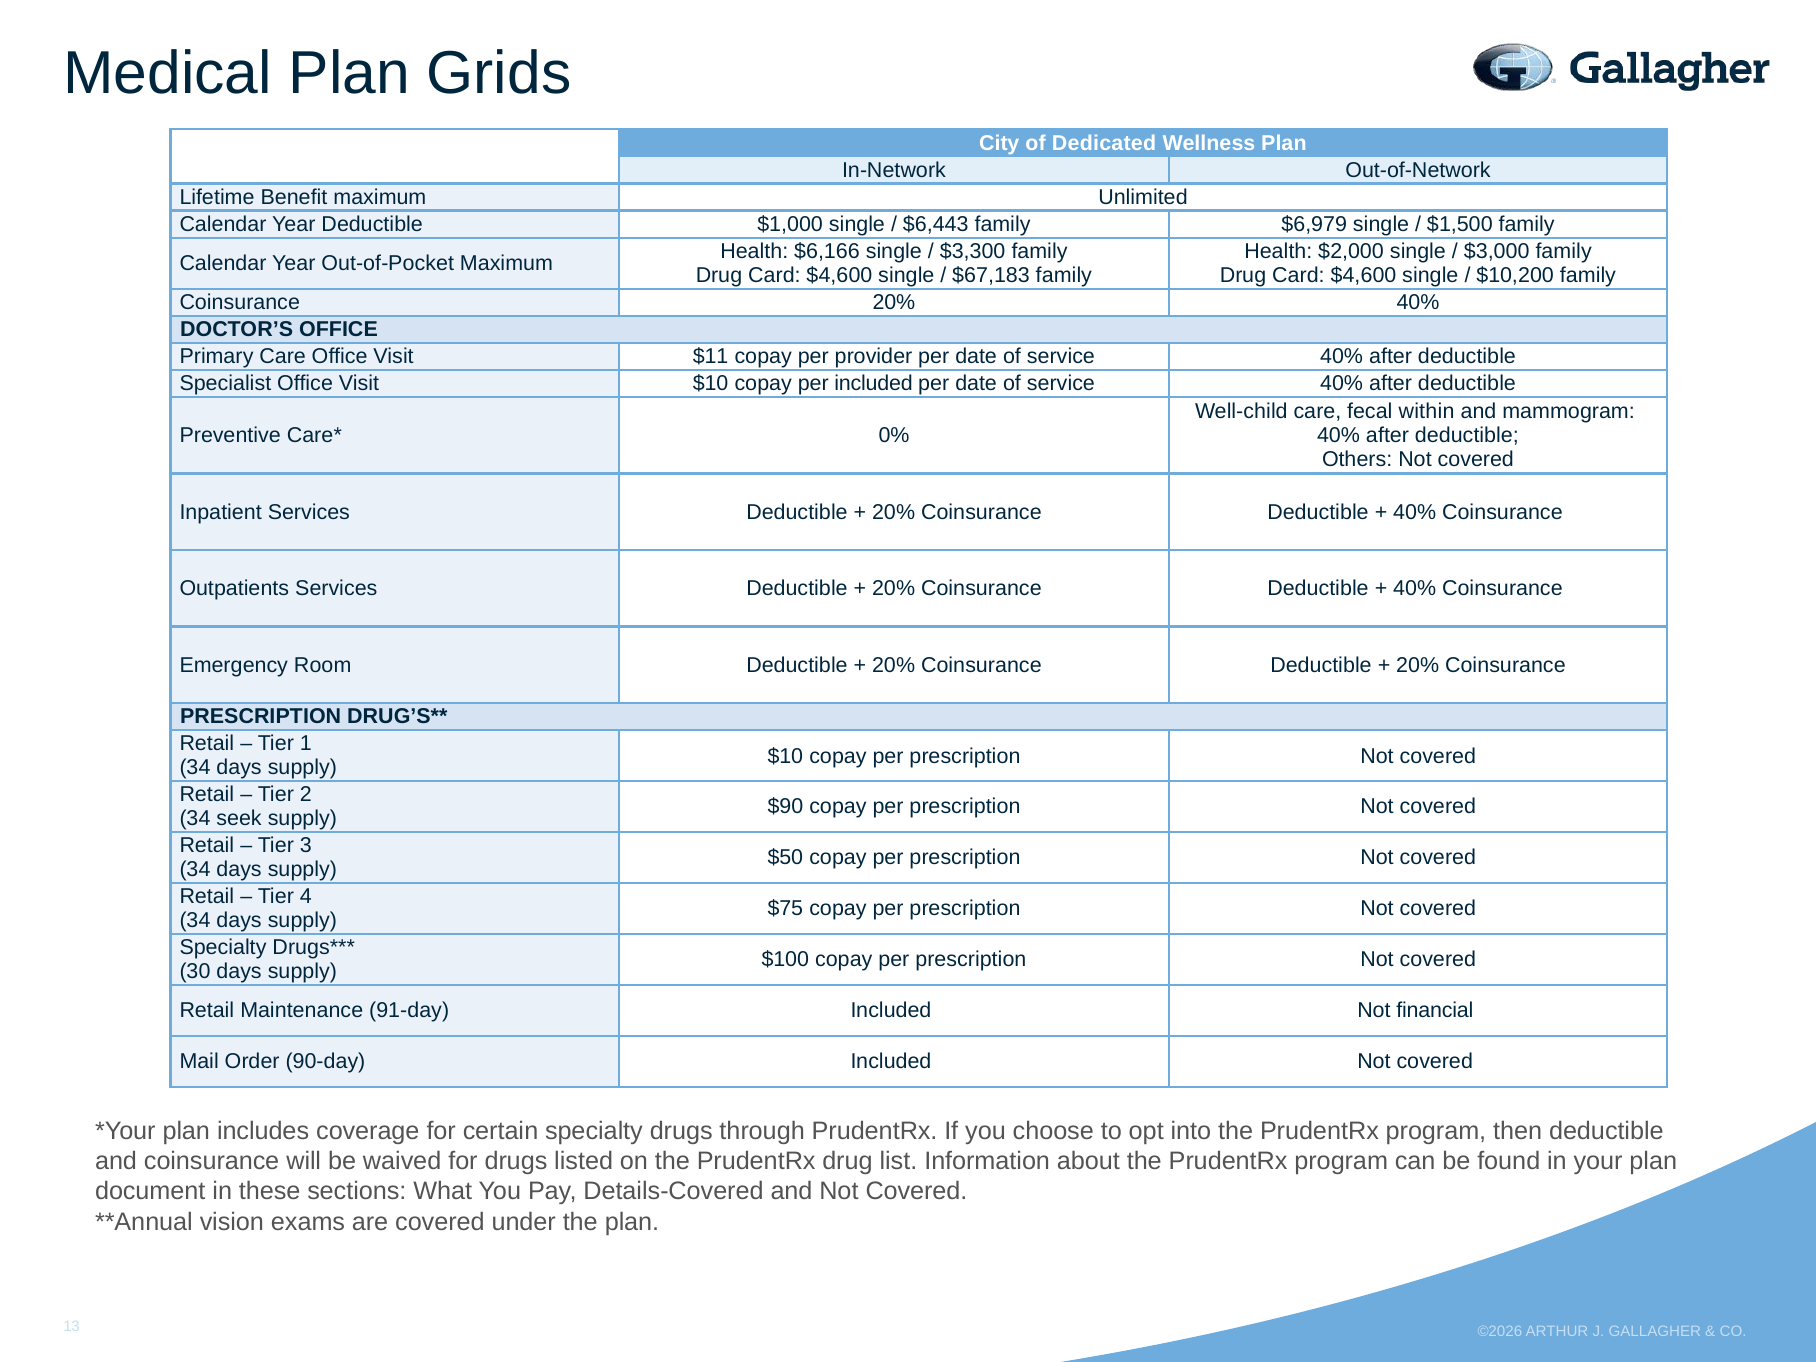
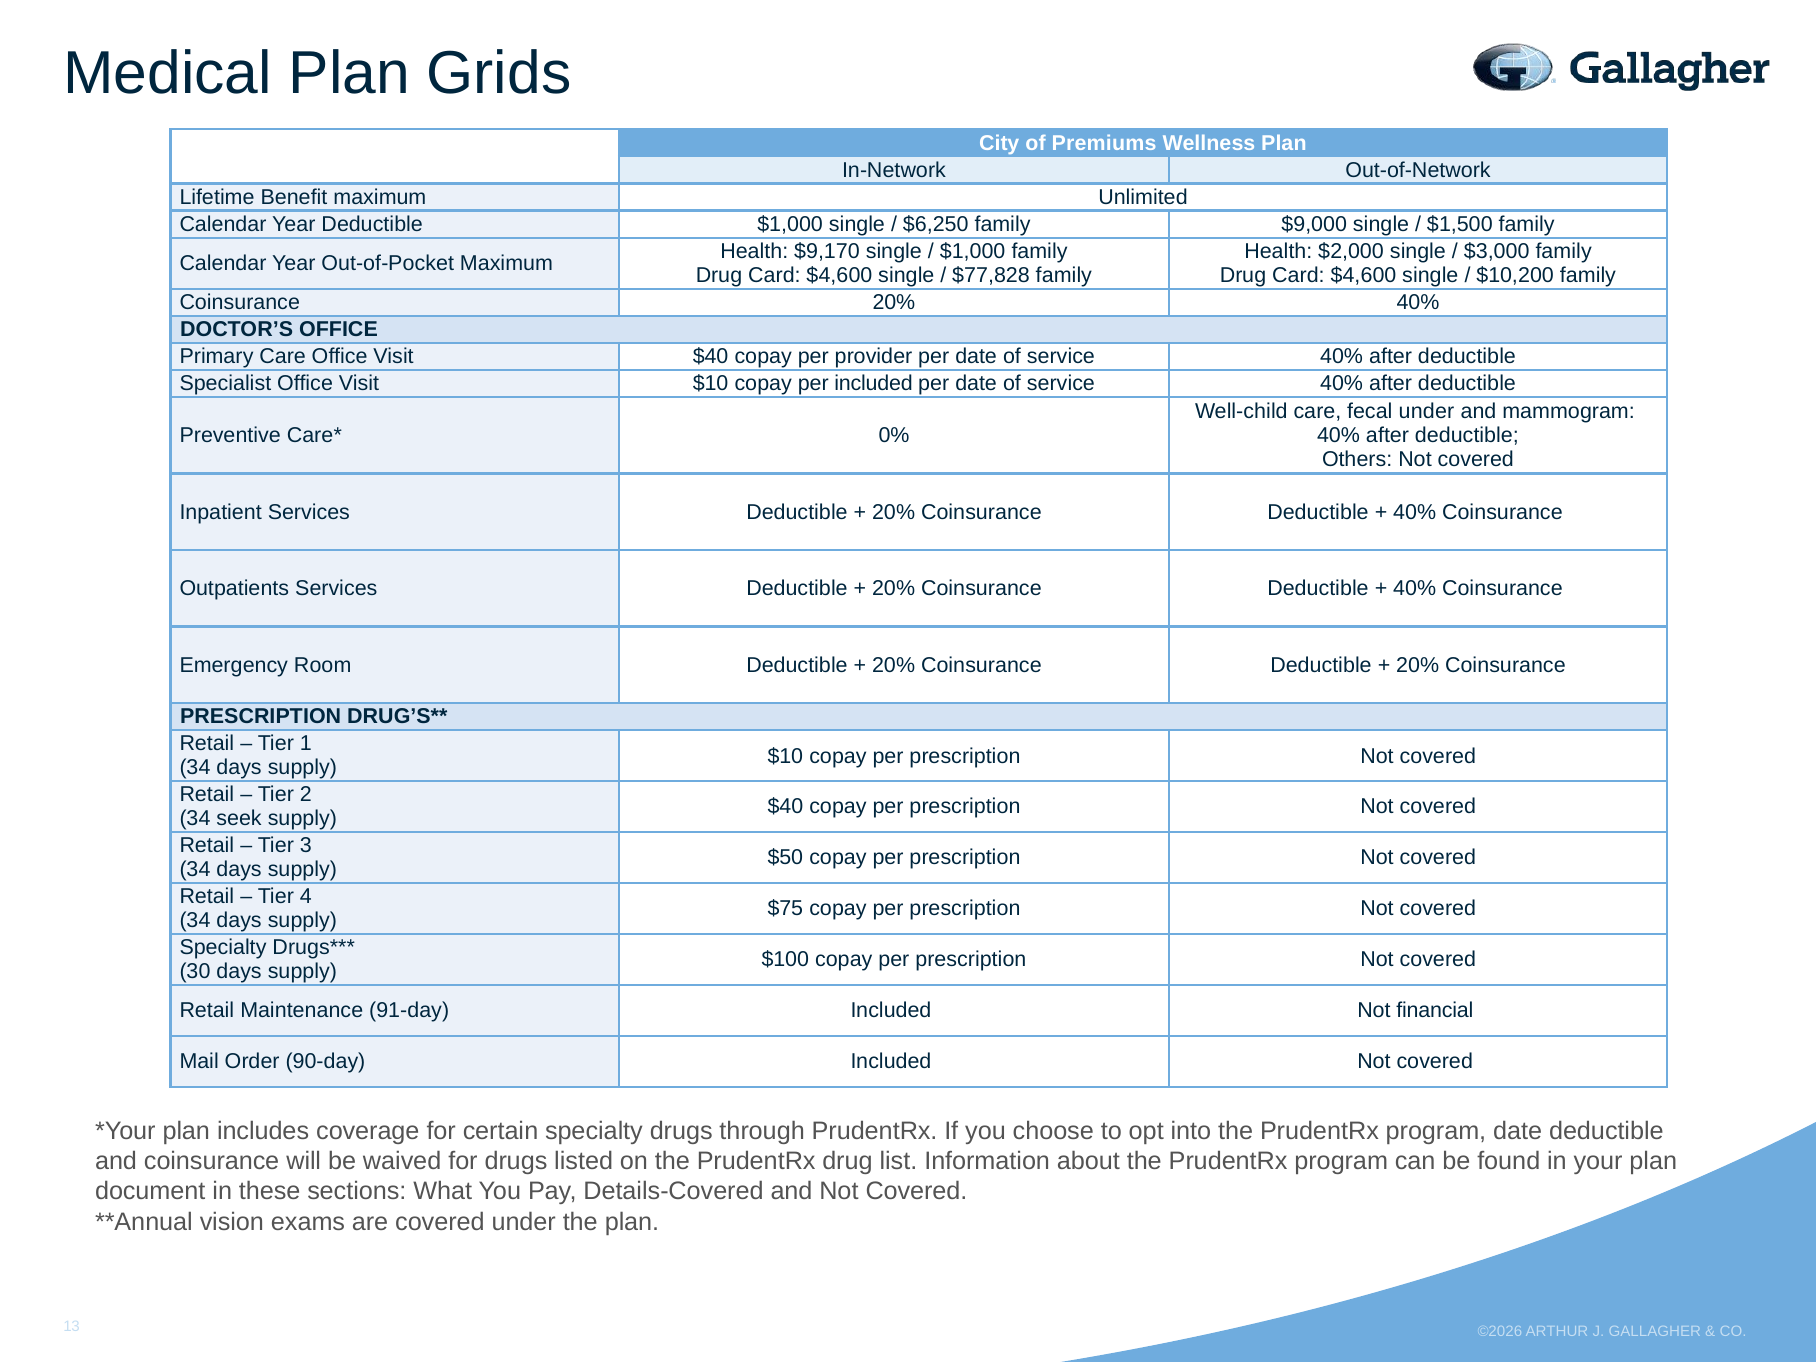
Dedicated: Dedicated -> Premiums (1104, 143)
$6,443: $6,443 -> $6,250 (936, 224)
$6,979: $6,979 -> $9,000 (1314, 224)
$6,166: $6,166 -> $9,170 (827, 251)
$3,300: $3,300 -> $1,000 (973, 251)
$67,183: $67,183 -> $77,828 (991, 275)
Visit $11: $11 -> $40 (711, 357)
fecal within: within -> under (1427, 412)
$90: $90 -> $40 (785, 807)
program then: then -> date (1518, 1131)
